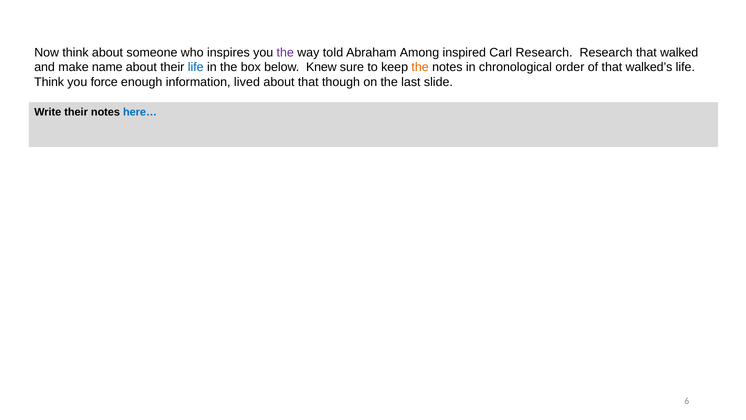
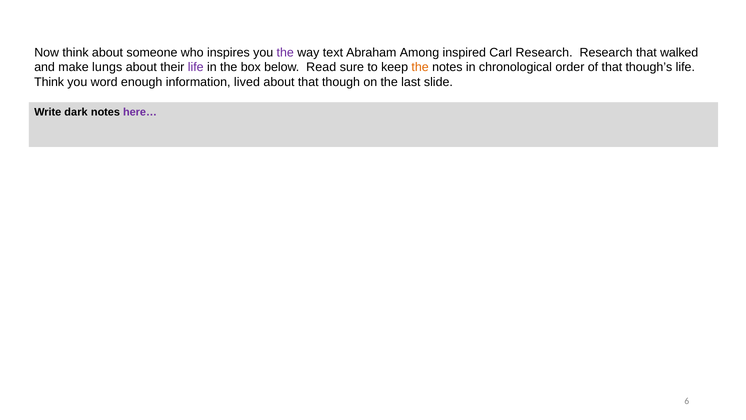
told: told -> text (333, 52)
name: name -> lungs (107, 67)
life colour: blue -> purple (196, 67)
Knew: Knew -> Read (321, 67)
walked’s: walked’s -> though’s (649, 67)
force: force -> word (104, 82)
Write their: their -> dark (76, 112)
here… colour: blue -> purple (140, 112)
